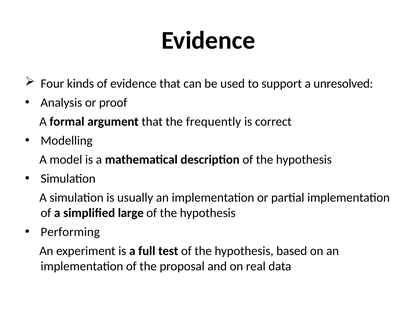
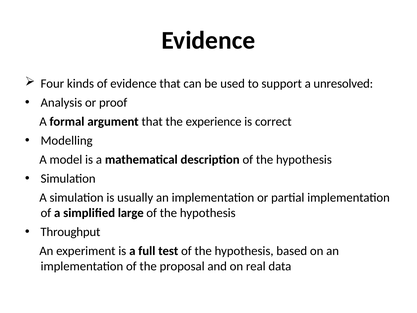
frequently: frequently -> experience (214, 122)
Performing: Performing -> Throughput (70, 232)
